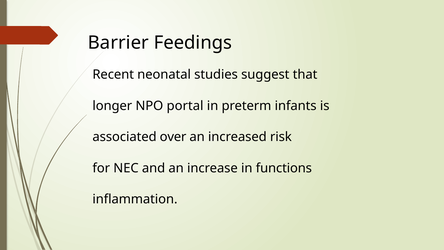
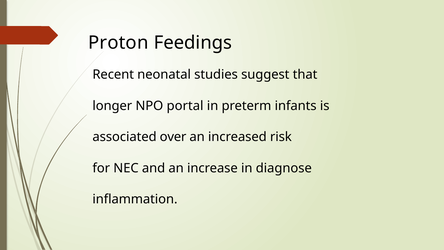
Barrier: Barrier -> Proton (118, 43)
functions: functions -> diagnose (284, 168)
